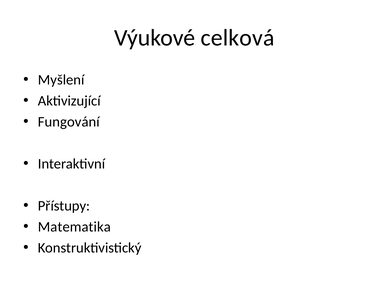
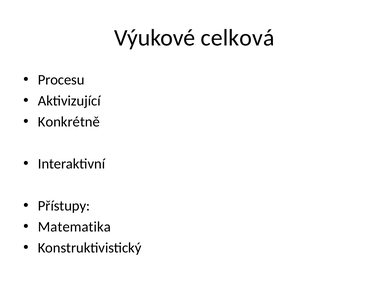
Myšlení: Myšlení -> Procesu (61, 80)
Fungování: Fungování -> Konkrétně (69, 122)
